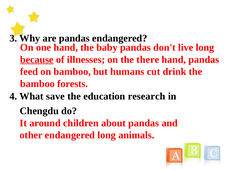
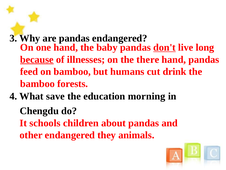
don't underline: none -> present (164, 47)
research: research -> morning (147, 96)
around: around -> schools (45, 123)
endangered long: long -> they (107, 135)
